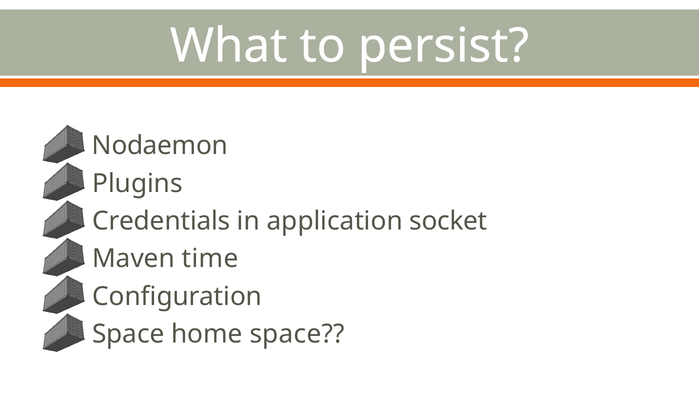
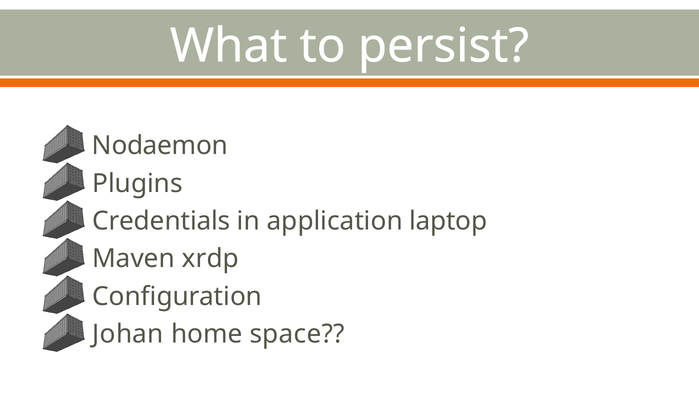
socket: socket -> laptop (448, 221)
time: time -> xrdp (210, 259)
Space: Space -> Johan (128, 334)
